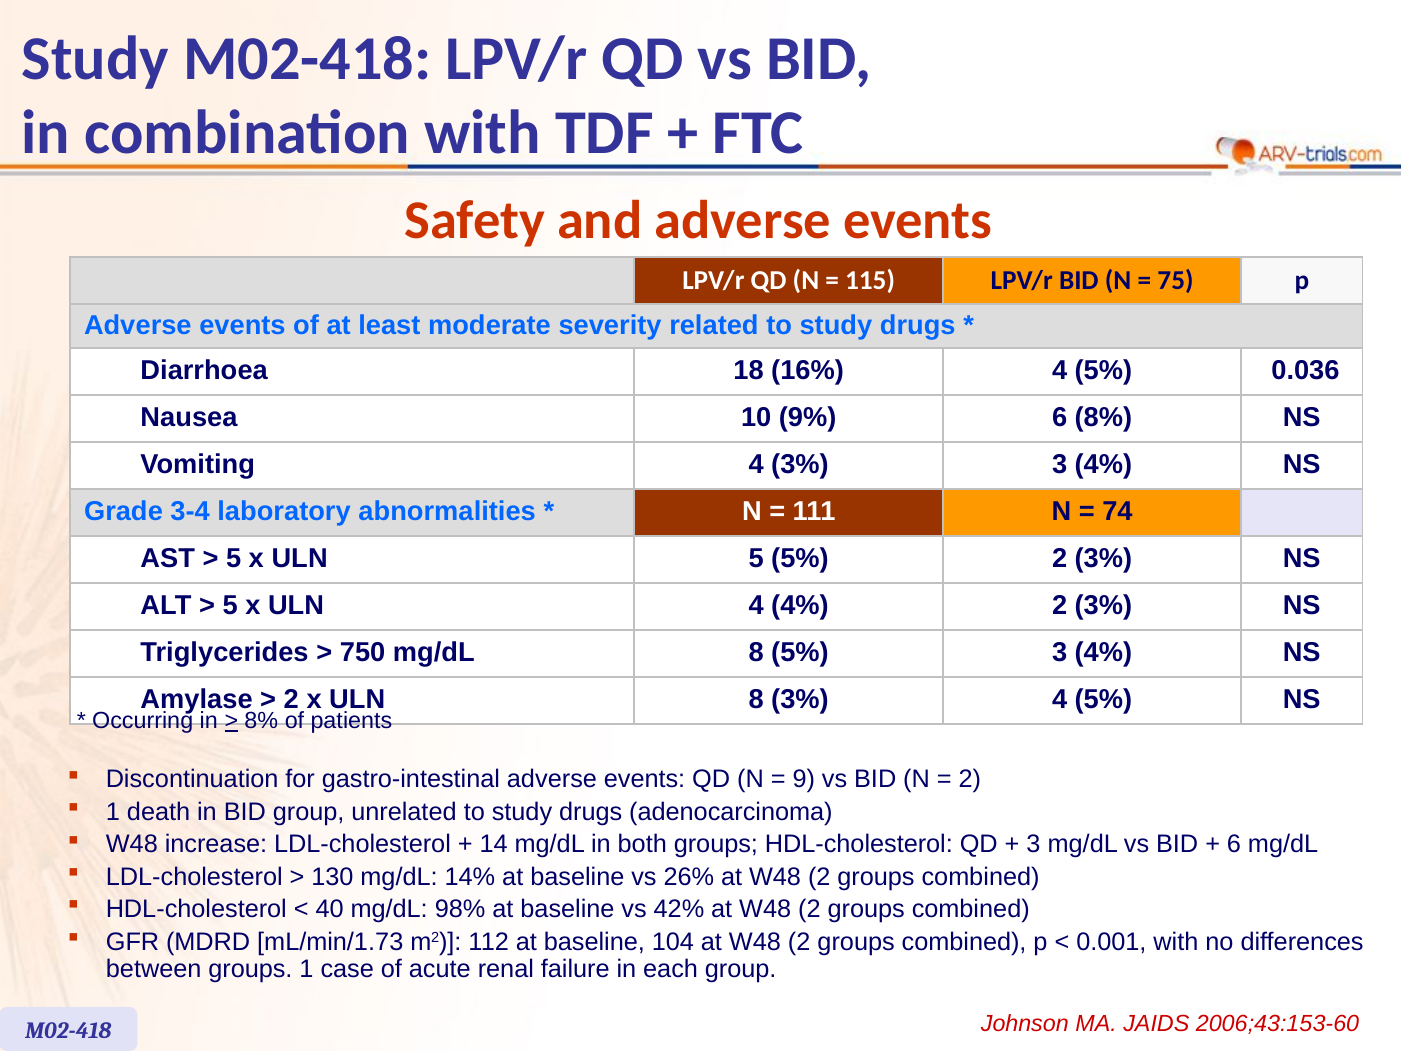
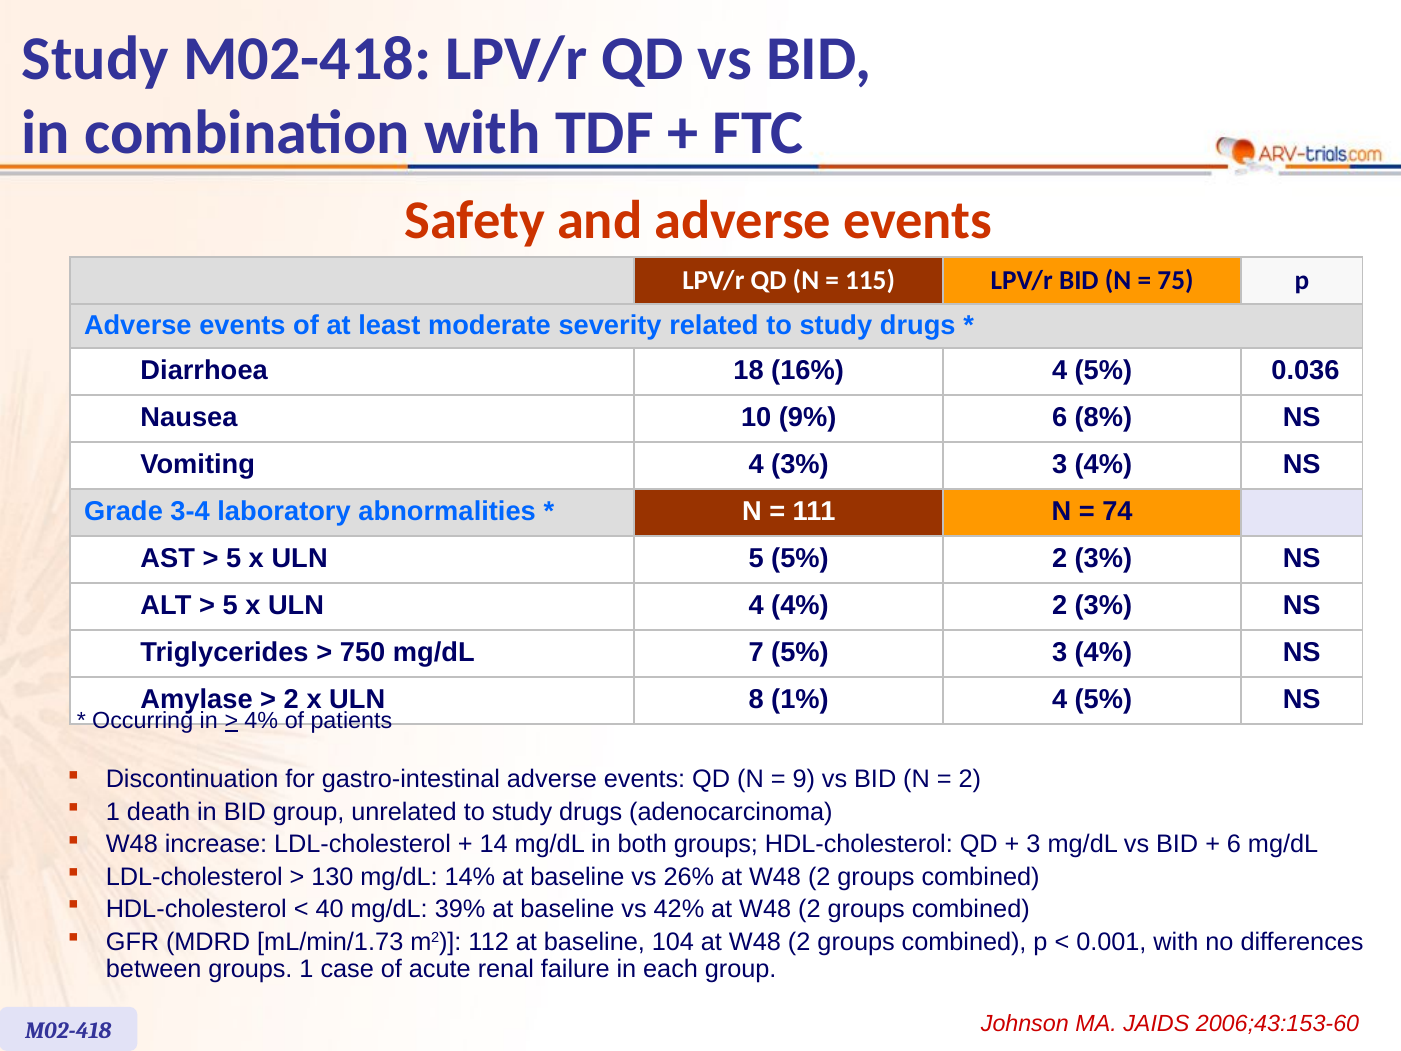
mg/dL 8: 8 -> 7 (756, 652)
8 3%: 3% -> 1% (800, 699)
8%: 8% -> 4% (261, 721)
98%: 98% -> 39% (460, 909)
